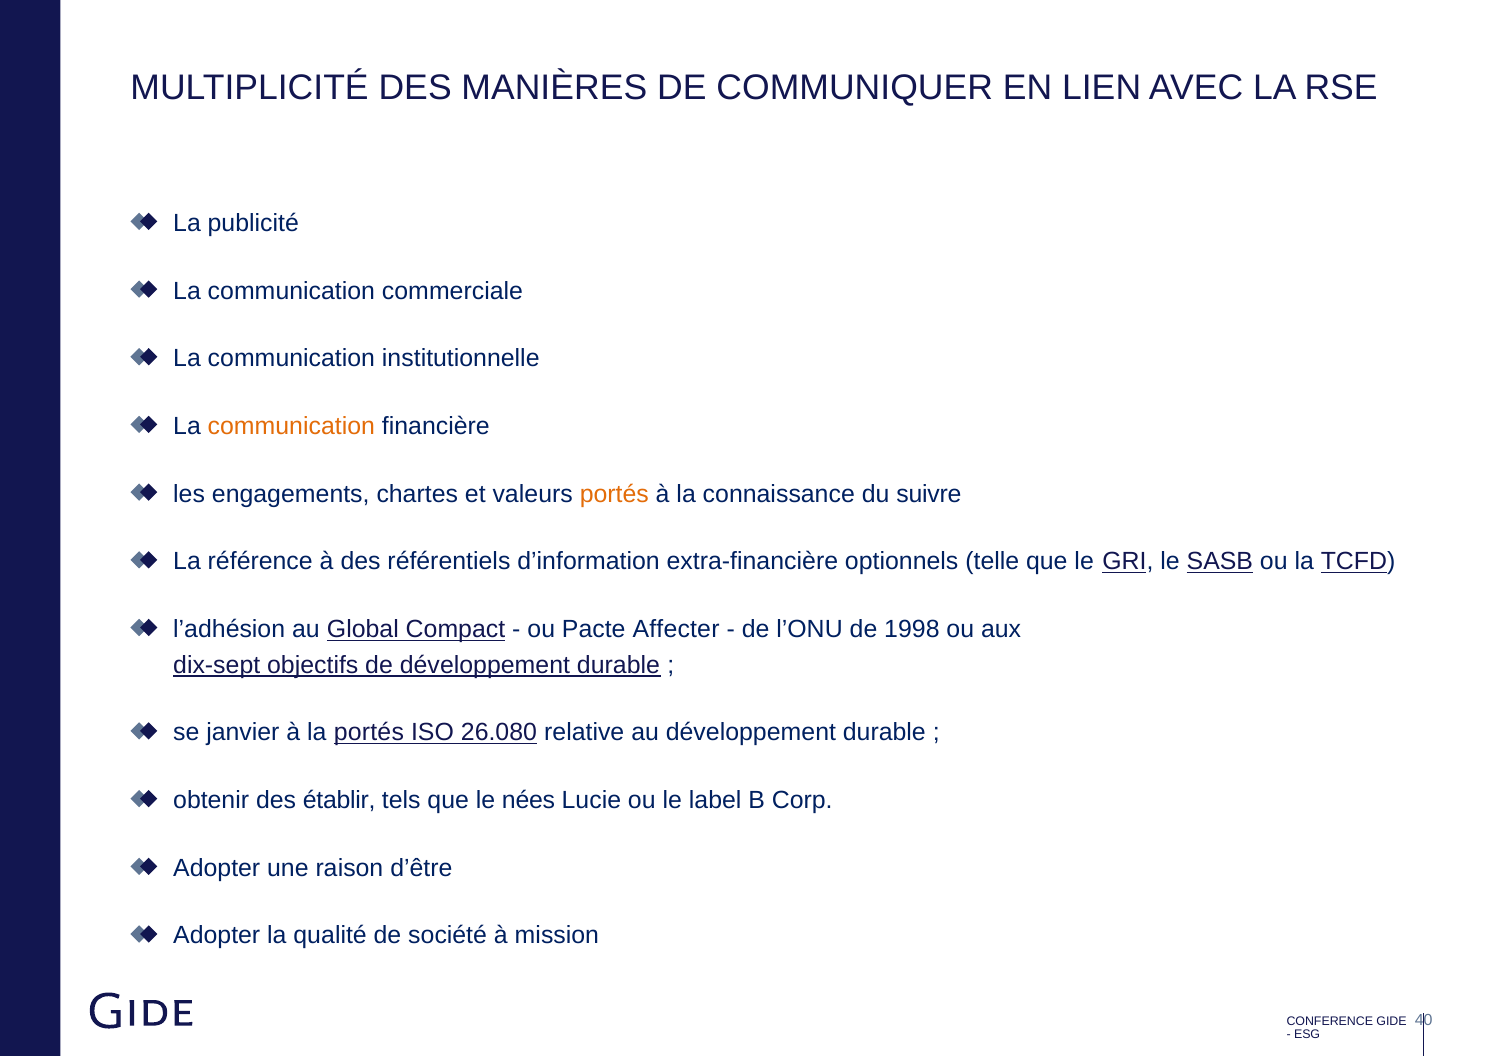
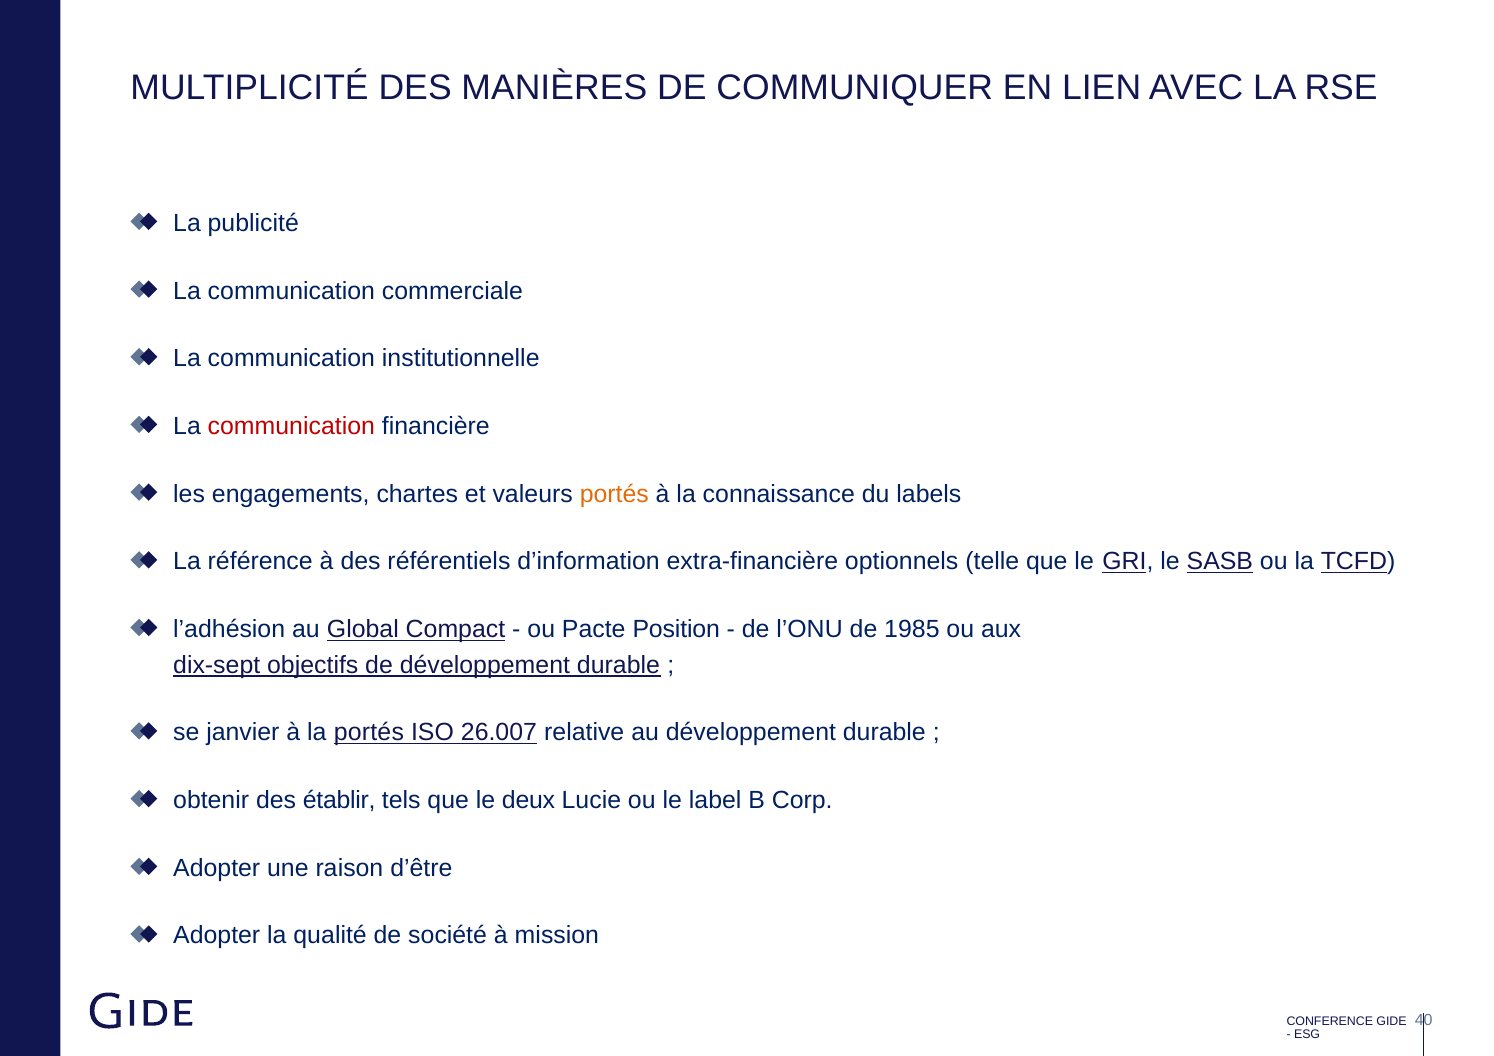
communication colour: orange -> red (291, 426)
suivre: suivre -> labels (929, 494)
Affecter: Affecter -> Position (676, 629)
1998: 1998 -> 1985 (912, 629)
26.080: 26.080 -> 26.007 (499, 733)
nées: nées -> deux (529, 801)
